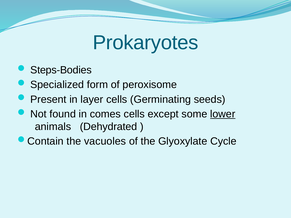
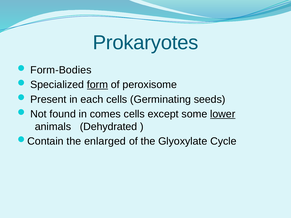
Steps-Bodies: Steps-Bodies -> Form-Bodies (61, 70)
form underline: none -> present (97, 85)
layer: layer -> each (92, 99)
vacuoles: vacuoles -> enlarged (105, 141)
